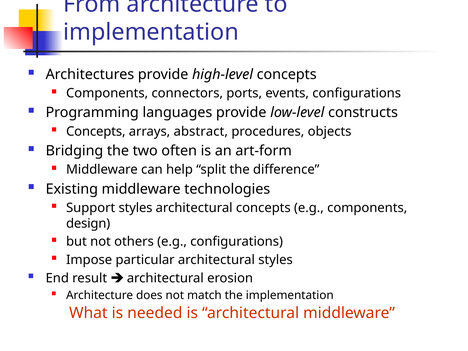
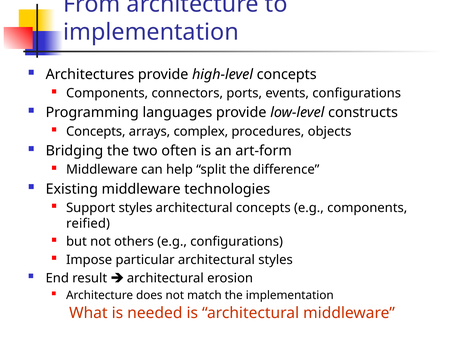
abstract: abstract -> complex (201, 131)
design: design -> reified (88, 223)
